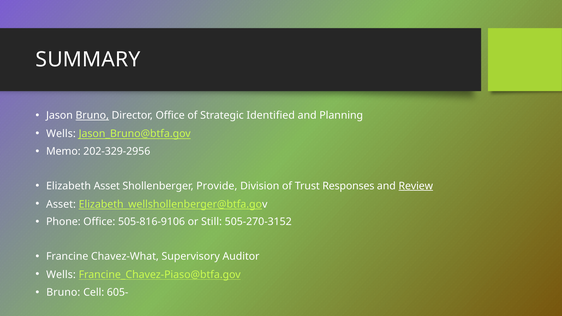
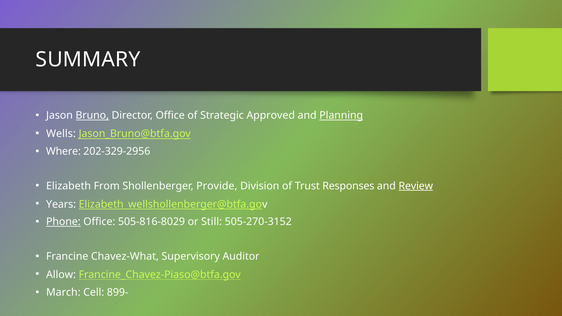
Identified: Identified -> Approved (271, 115)
Planning underline: none -> present (341, 115)
Memo: Memo -> Where (63, 151)
Elizabeth Asset: Asset -> From (107, 186)
Asset: Asset -> Years (61, 204)
Phone underline: none -> present (63, 222)
505-816-9106: 505-816-9106 -> 505-816-8029 (152, 222)
Wells: Wells -> Allow (61, 275)
Bruno: Bruno -> March (63, 292)
605-: 605- -> 899- (118, 292)
